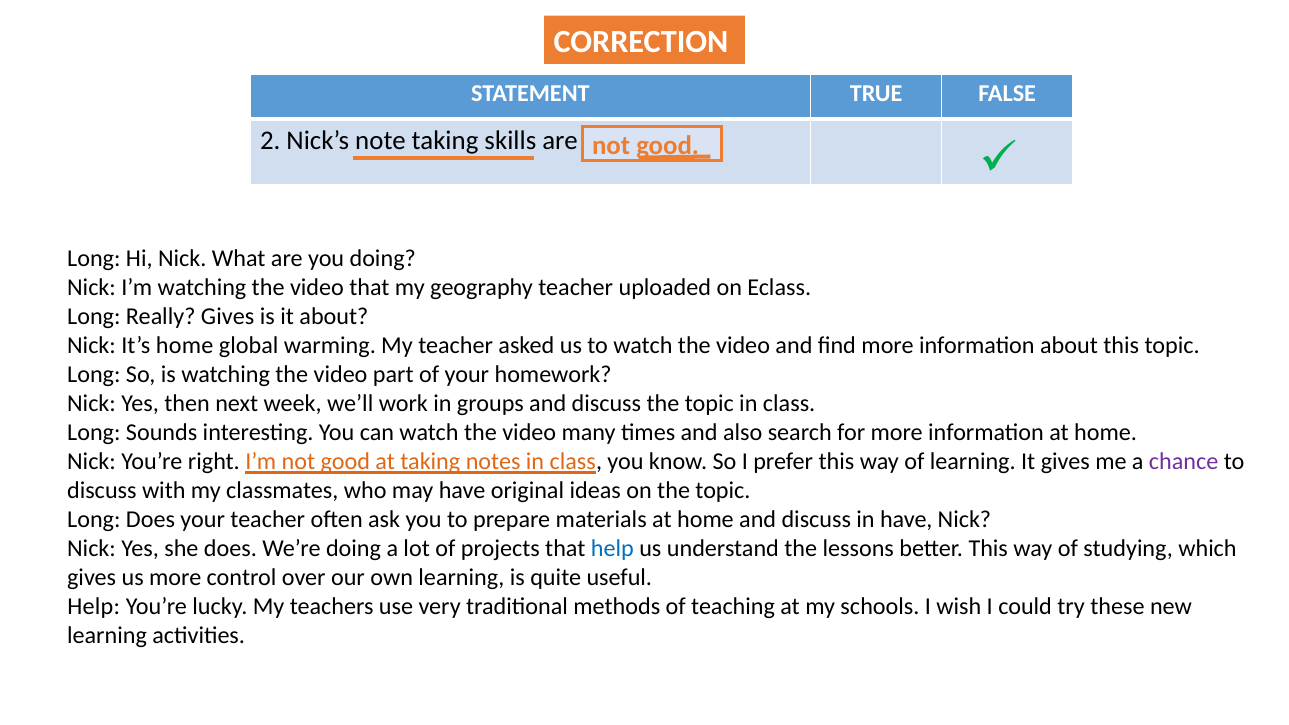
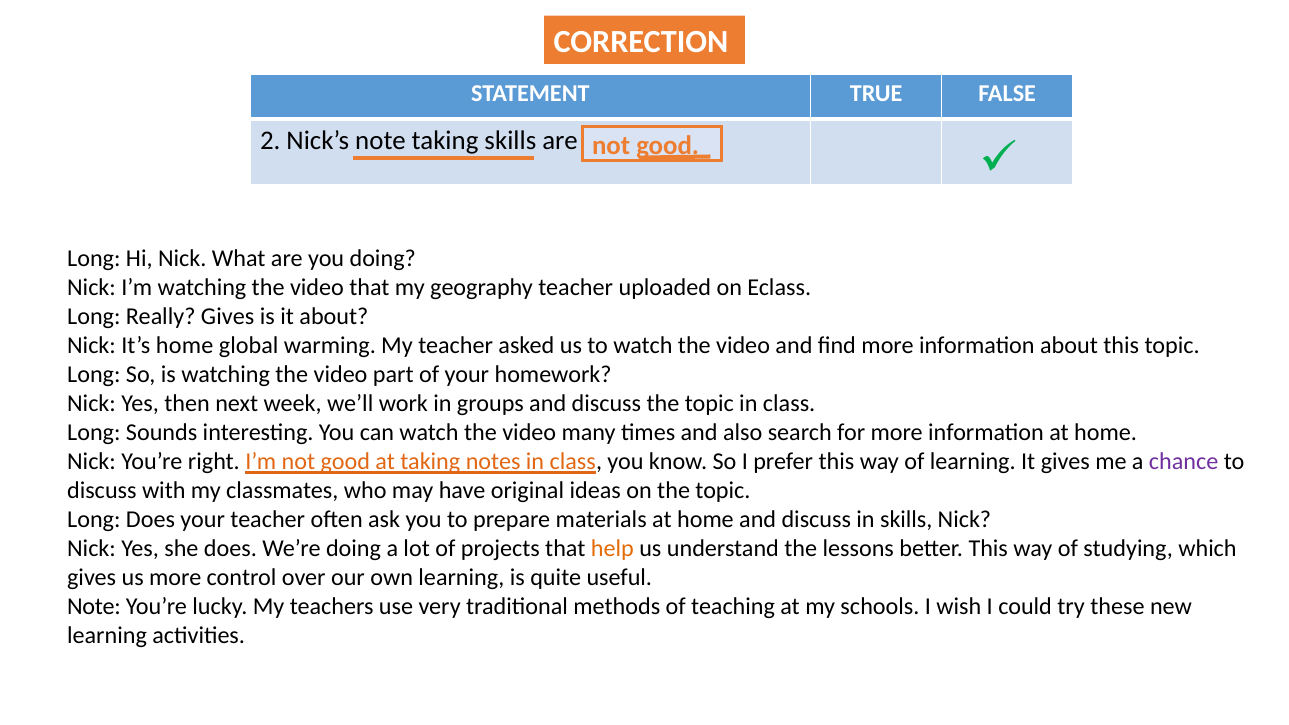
in have: have -> skills (906, 520)
help colour: blue -> orange (612, 549)
Help: Help -> Note (94, 607)
